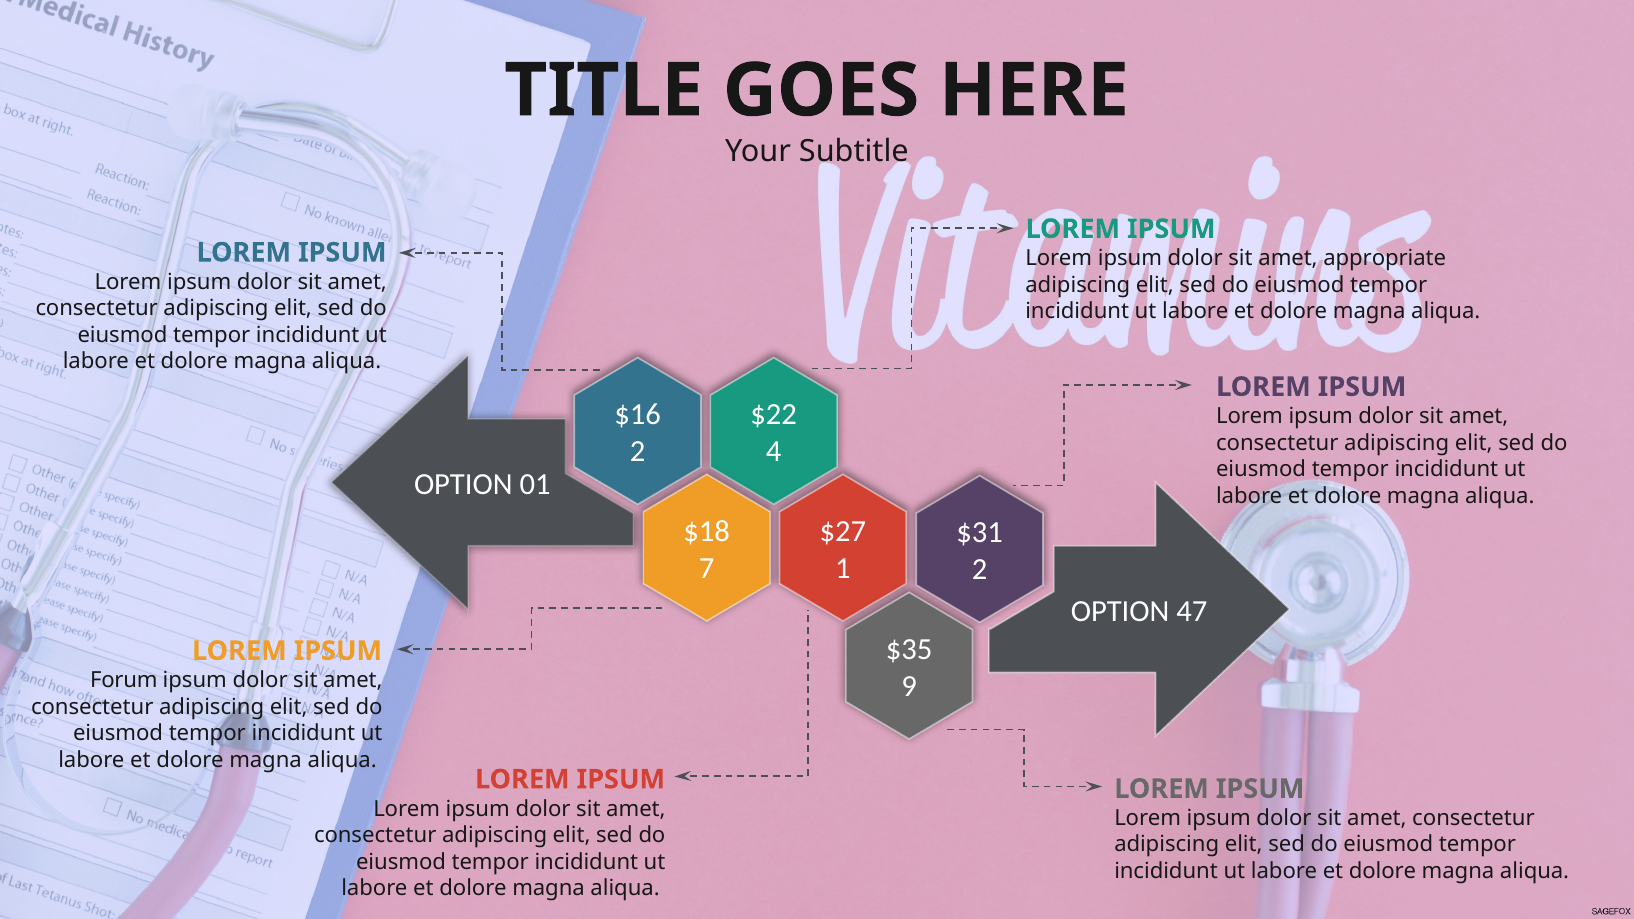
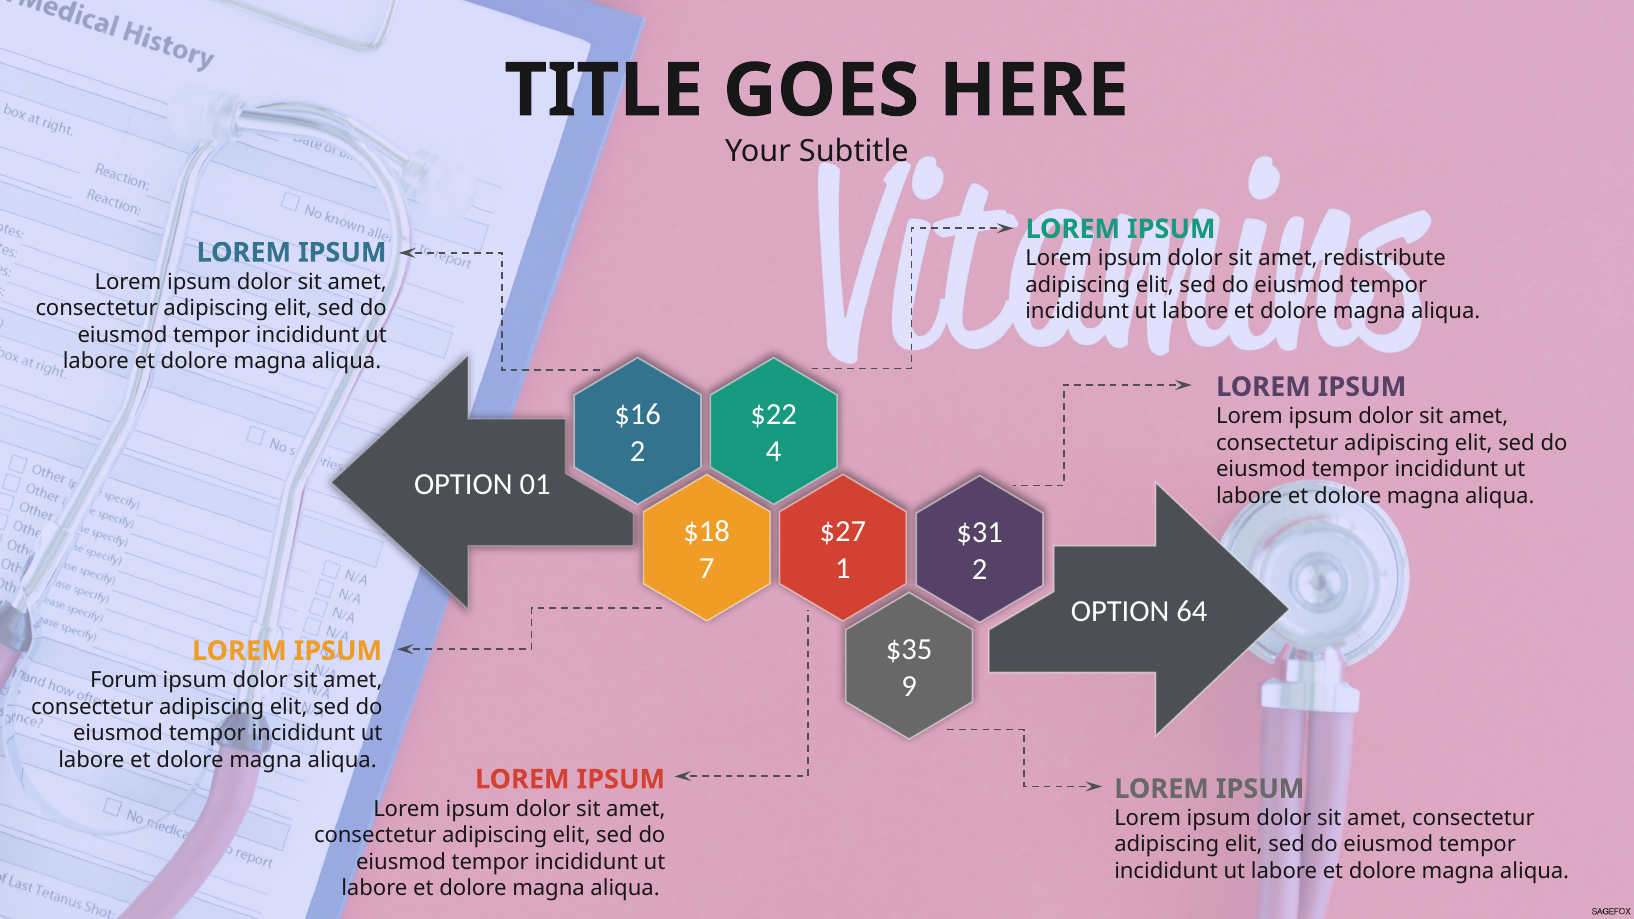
appropriate: appropriate -> redistribute (1385, 258)
47: 47 -> 64 (1192, 611)
